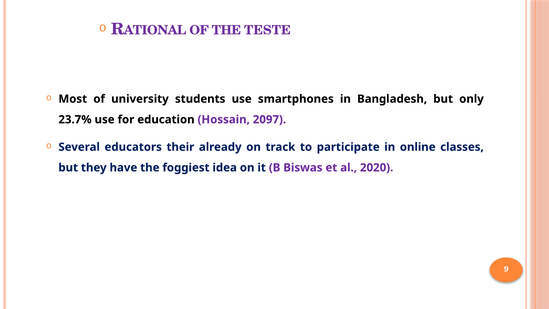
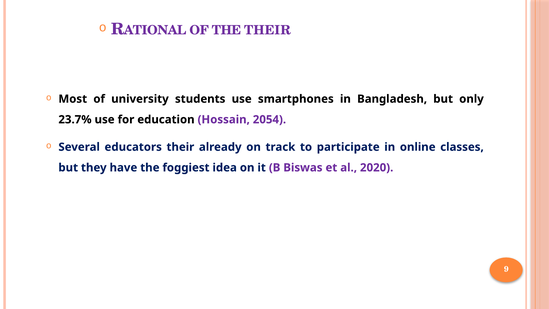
THE TESTE: TESTE -> THEIR (268, 30)
2097: 2097 -> 2054 (269, 119)
